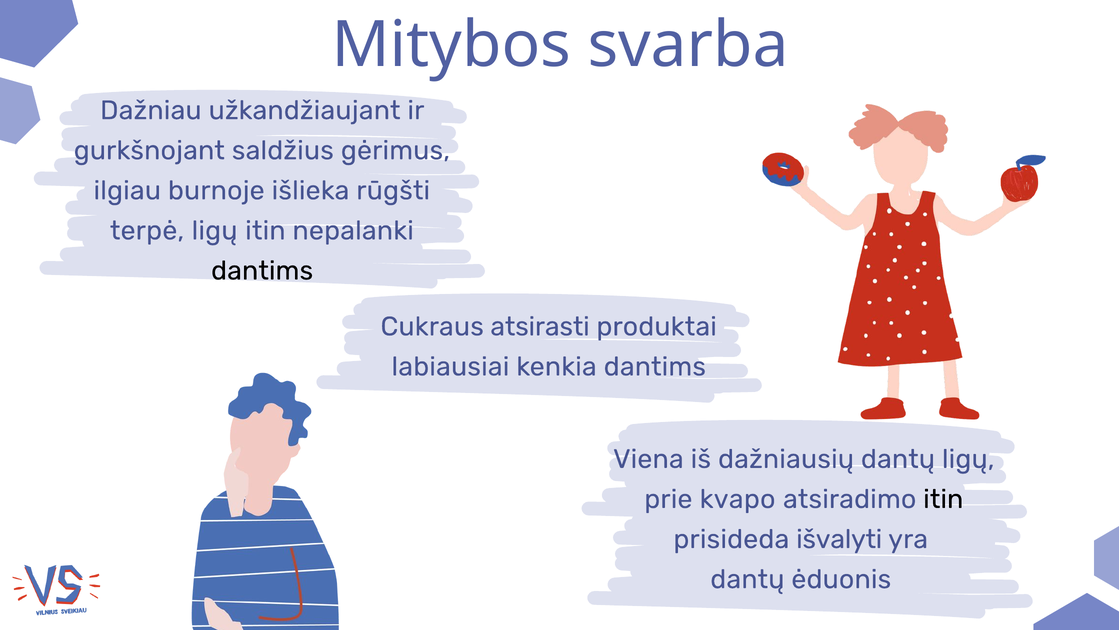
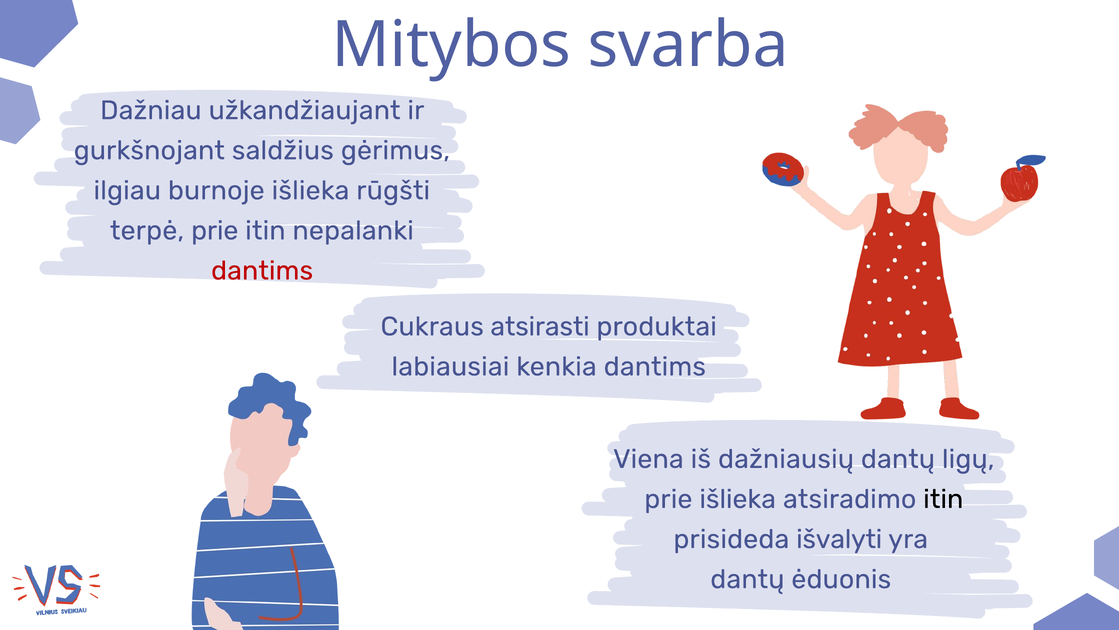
terpė ligų: ligų -> prie (215, 230)
dantims colour: black -> red (262, 270)
prie kvapo: kvapo -> išlieka (738, 499)
